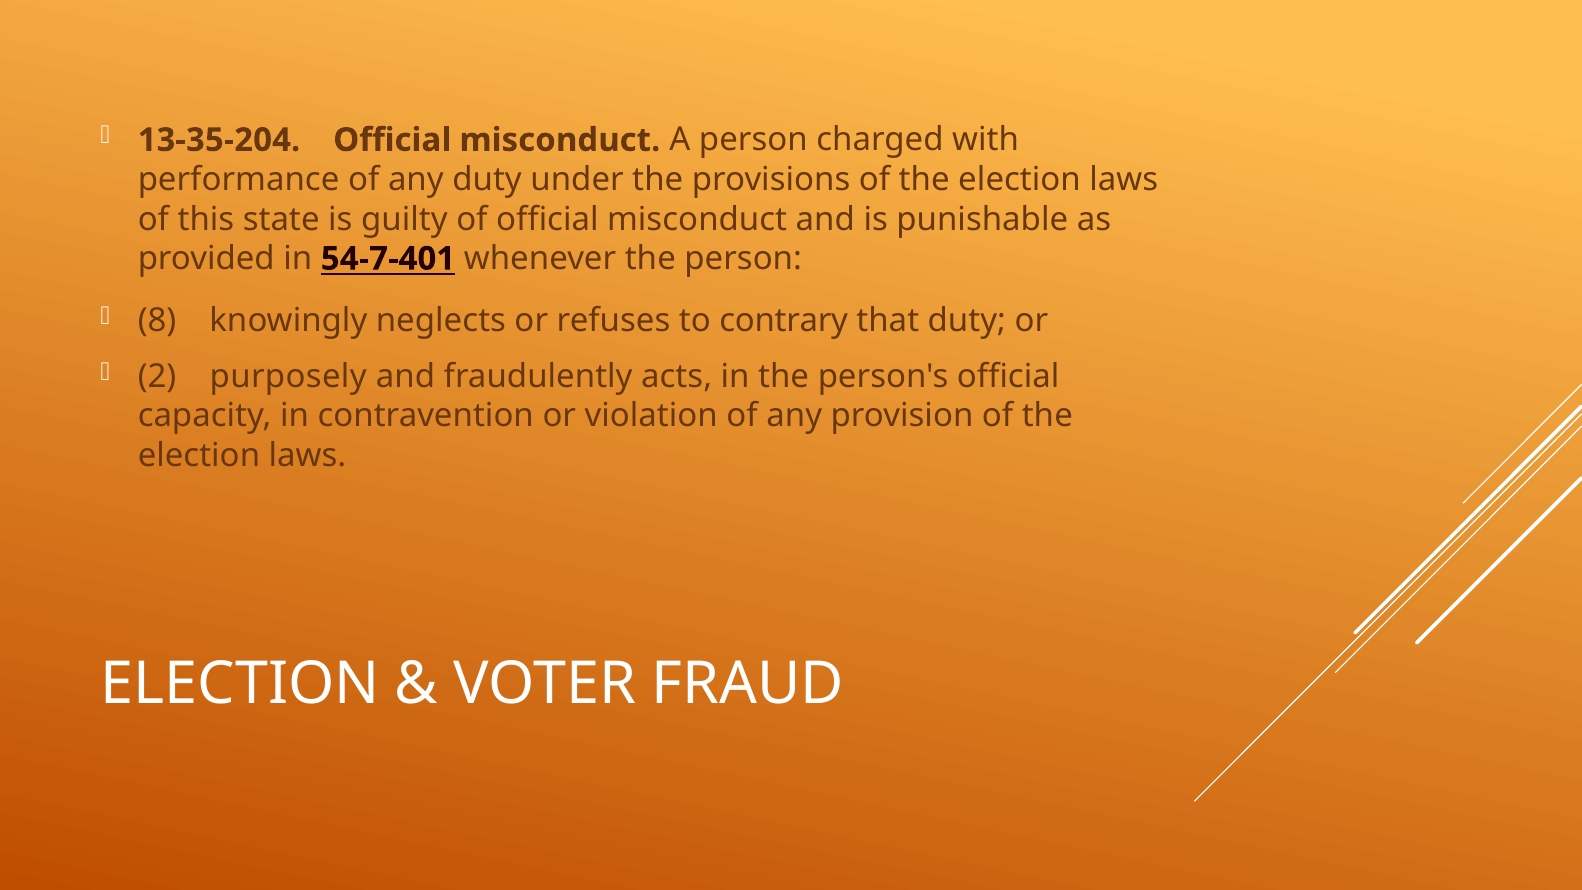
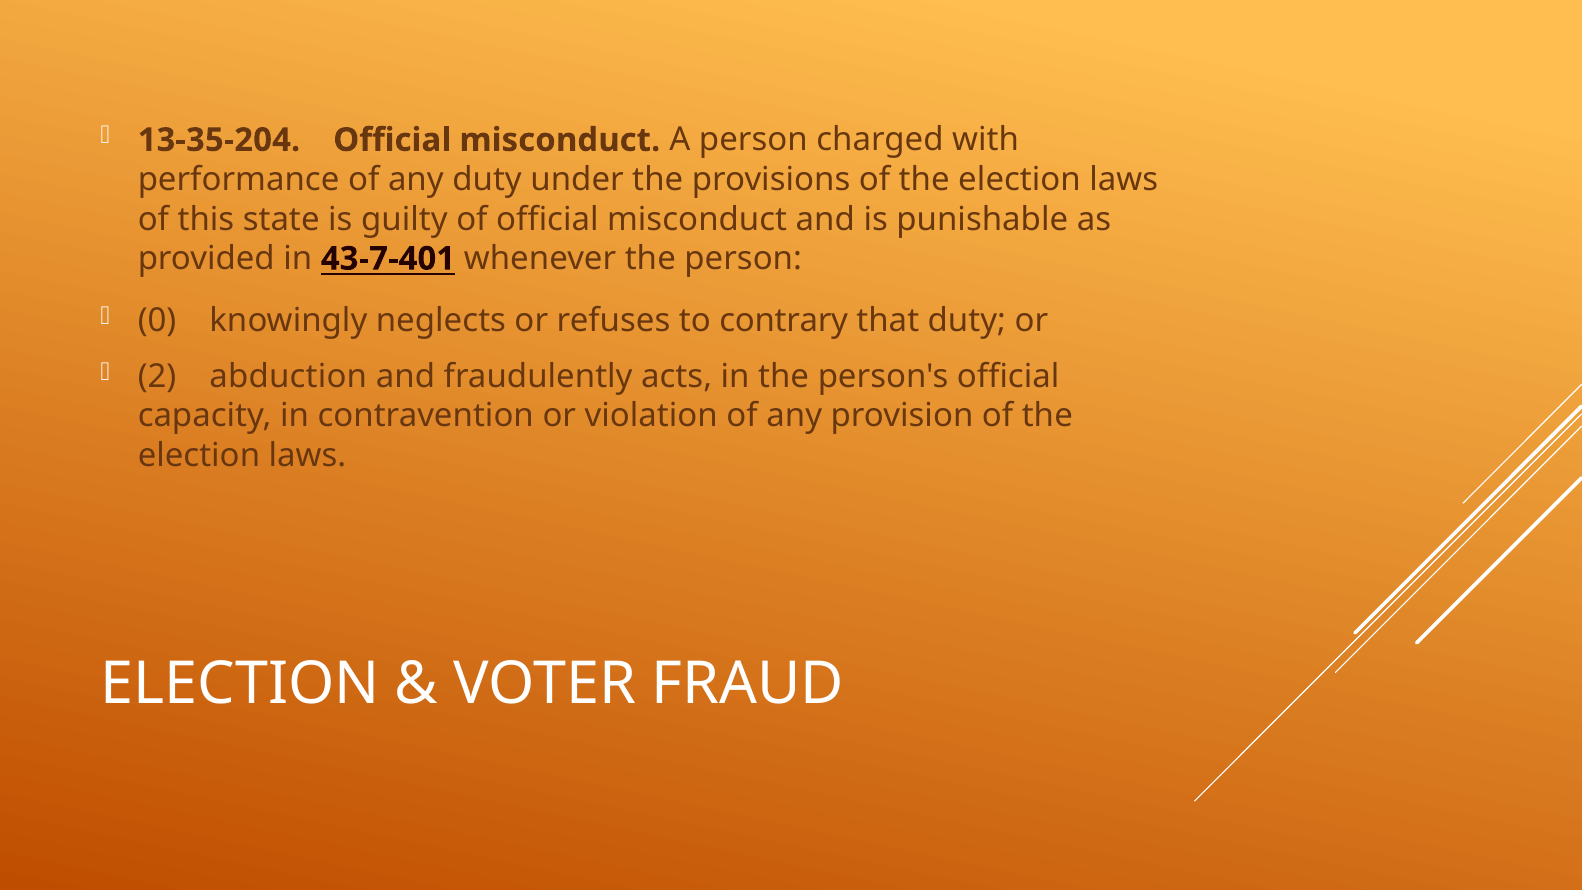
54-7-401: 54-7-401 -> 43-7-401 (388, 259)
8: 8 -> 0 (157, 320)
purposely: purposely -> abduction (288, 376)
